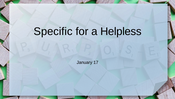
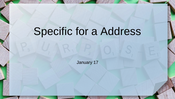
Helpless: Helpless -> Address (121, 31)
